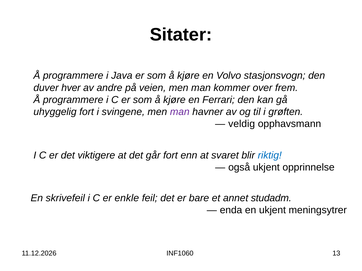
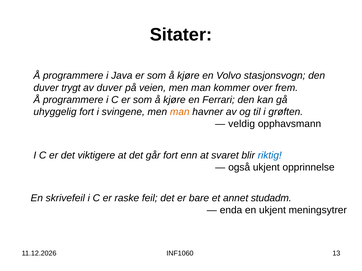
hver: hver -> trygt (71, 88)
av andre: andre -> duver (109, 88)
man colour: purple -> orange (180, 112)
enkle: enkle -> raske (127, 198)
